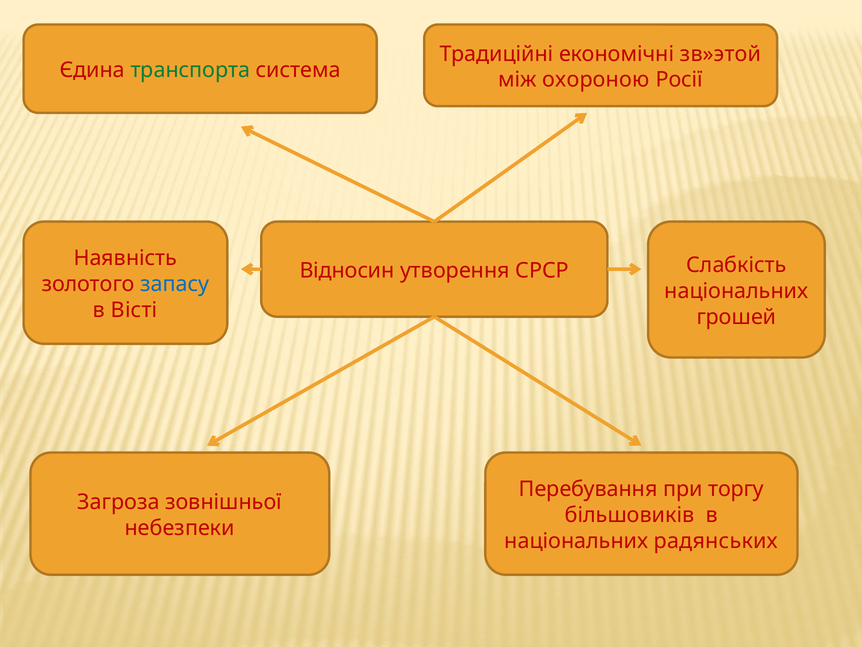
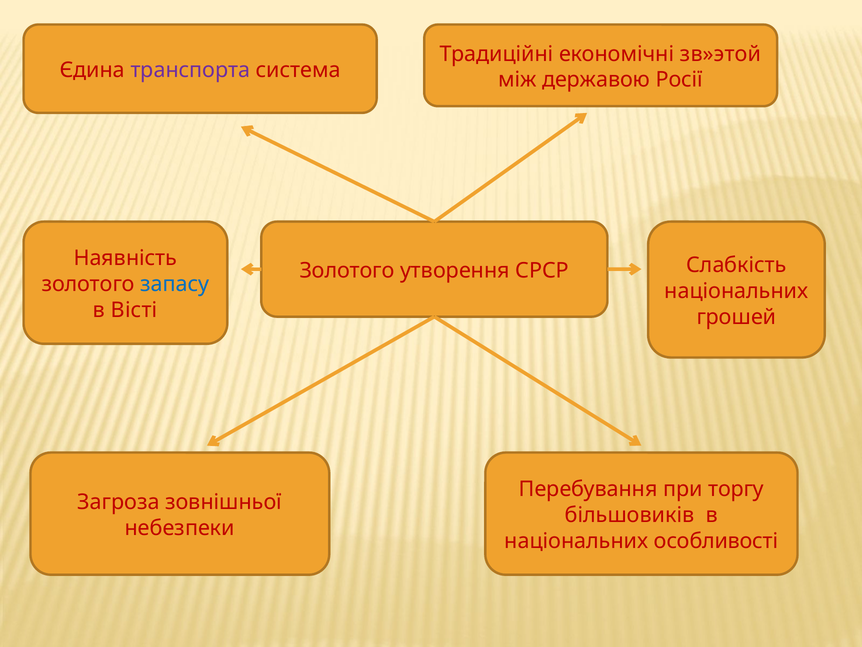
транспорта colour: green -> purple (190, 70)
охороною: охороною -> державою (596, 80)
Відносин: Відносин -> Золотого (347, 270)
радянських: радянських -> особливості (716, 541)
